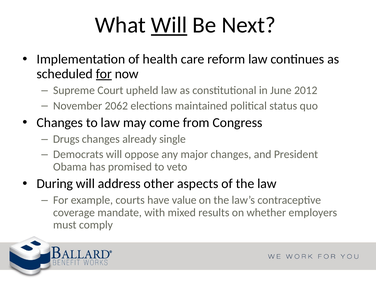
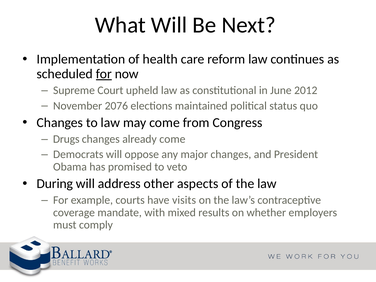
Will underline: present -> none (169, 25)
2062: 2062 -> 2076 (116, 106)
already single: single -> come (172, 139)
value: value -> visits (184, 200)
